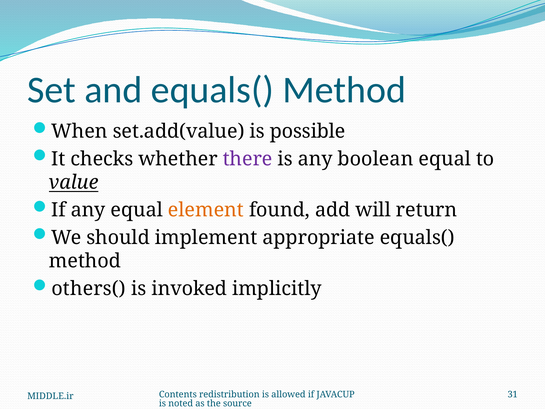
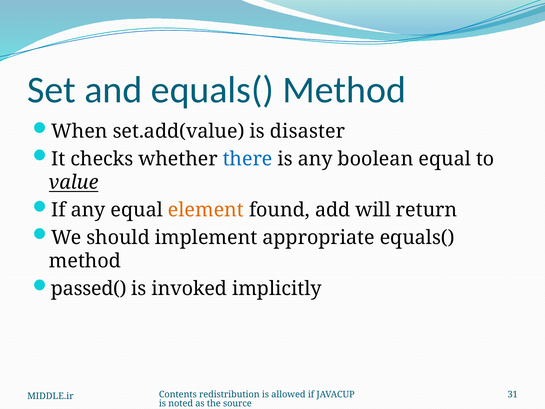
possible: possible -> disaster (308, 131)
there colour: purple -> blue (248, 159)
others(: others( -> passed( (89, 289)
